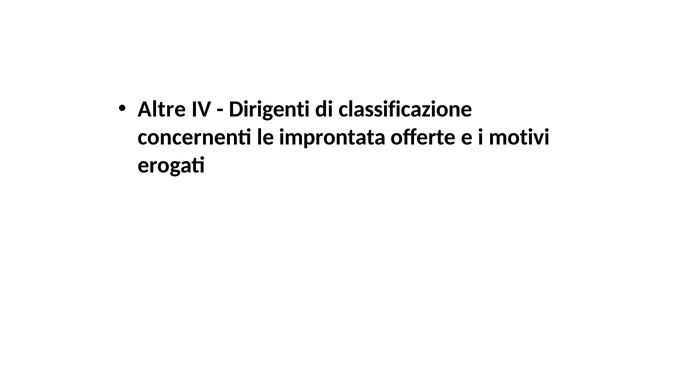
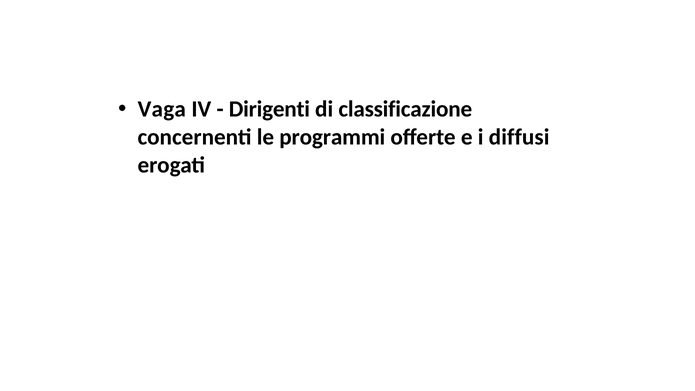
Altre: Altre -> Vaga (162, 109)
improntata: improntata -> programmi (332, 137)
motivi: motivi -> diffusi (519, 137)
